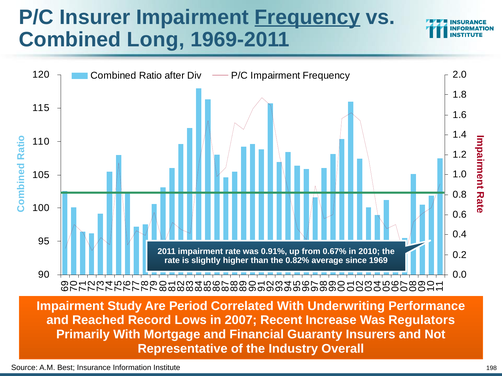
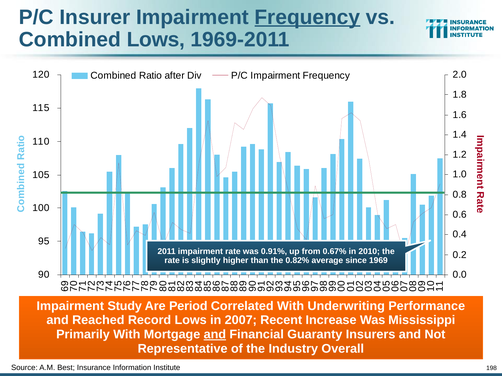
Combined Long: Long -> Lows (156, 40)
Regulators: Regulators -> Mississippi (422, 321)
and underline: none -> present (215, 335)
